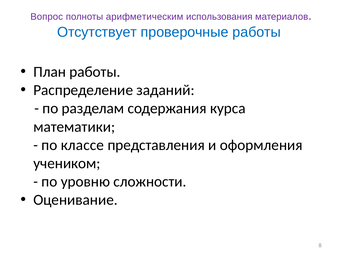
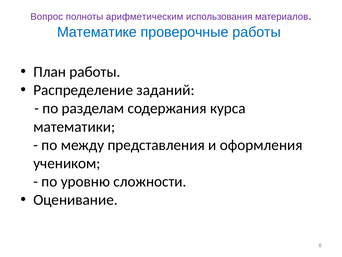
Отсутствует: Отсутствует -> Математике (97, 32)
классе: классе -> между (82, 145)
